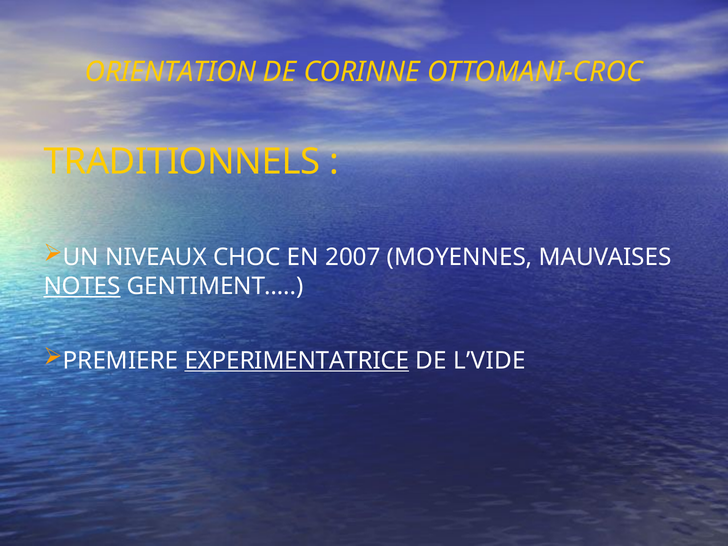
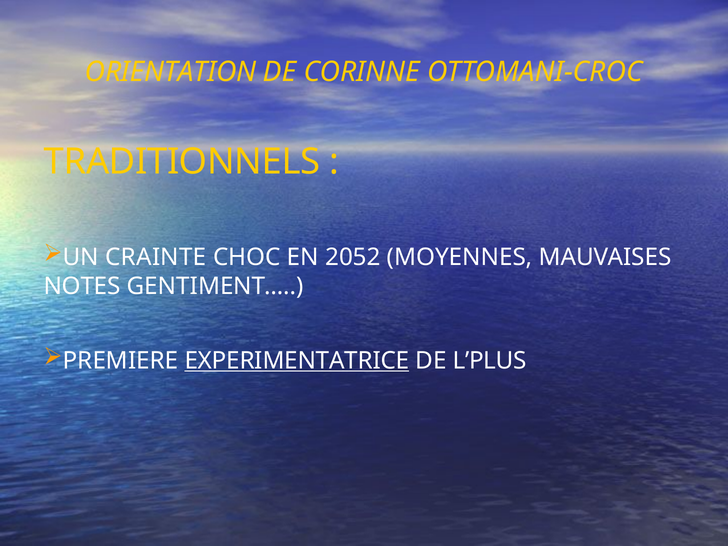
NIVEAUX: NIVEAUX -> CRAINTE (156, 257)
2007: 2007 -> 2052 (353, 257)
NOTES underline: present -> none (82, 286)
L’VIDE: L’VIDE -> L’PLUS (490, 361)
